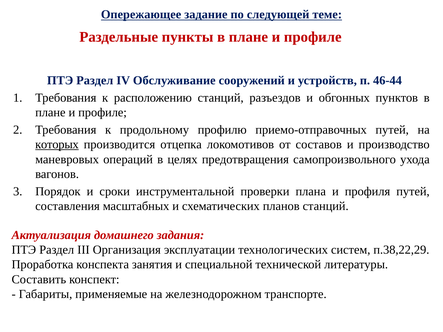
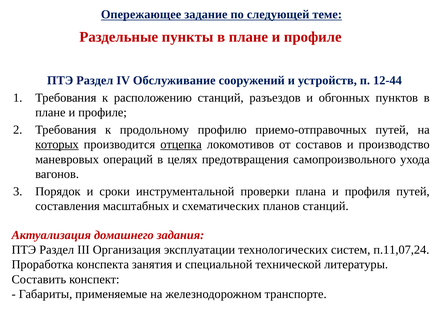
46-44: 46-44 -> 12-44 (387, 81)
отцепка underline: none -> present (181, 145)
п.38,22,29: п.38,22,29 -> п.11,07,24 (401, 250)
